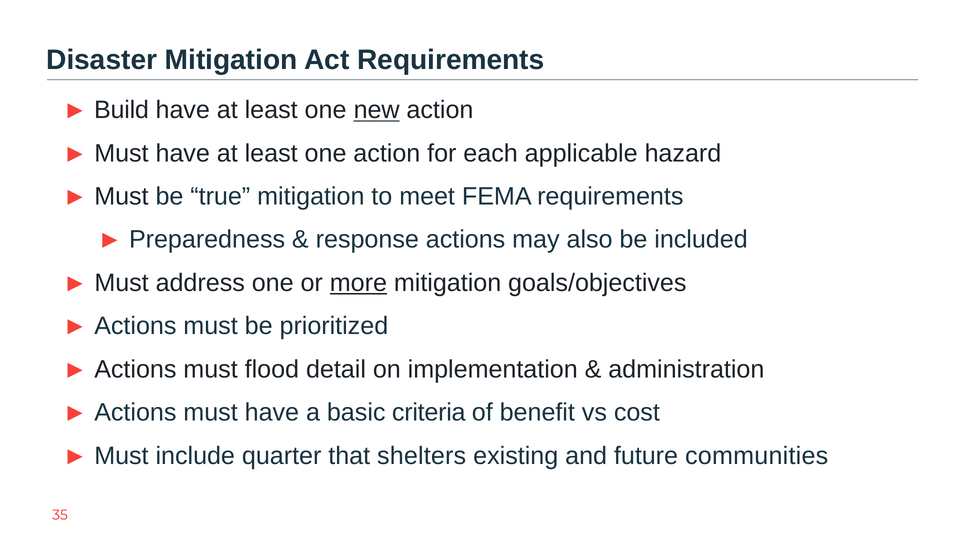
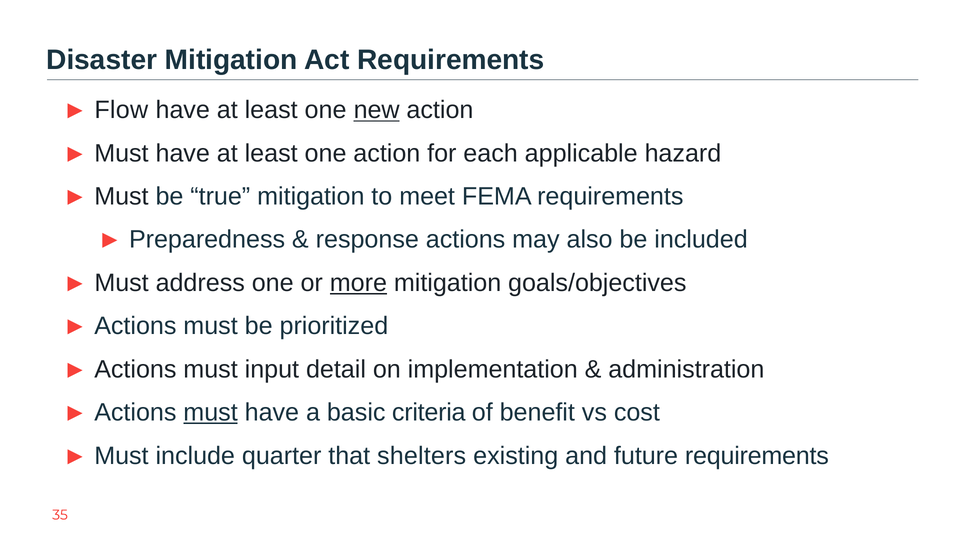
Build: Build -> Flow (121, 110)
flood: flood -> input (272, 369)
must underline: none -> present (211, 412)
future communities: communities -> requirements (757, 456)
